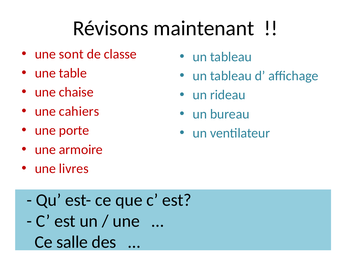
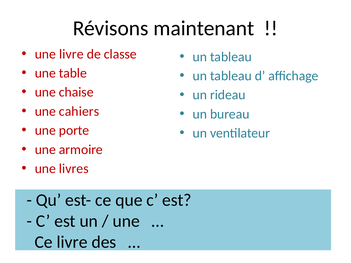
une sont: sont -> livre (71, 54)
Ce salle: salle -> livre (72, 242)
